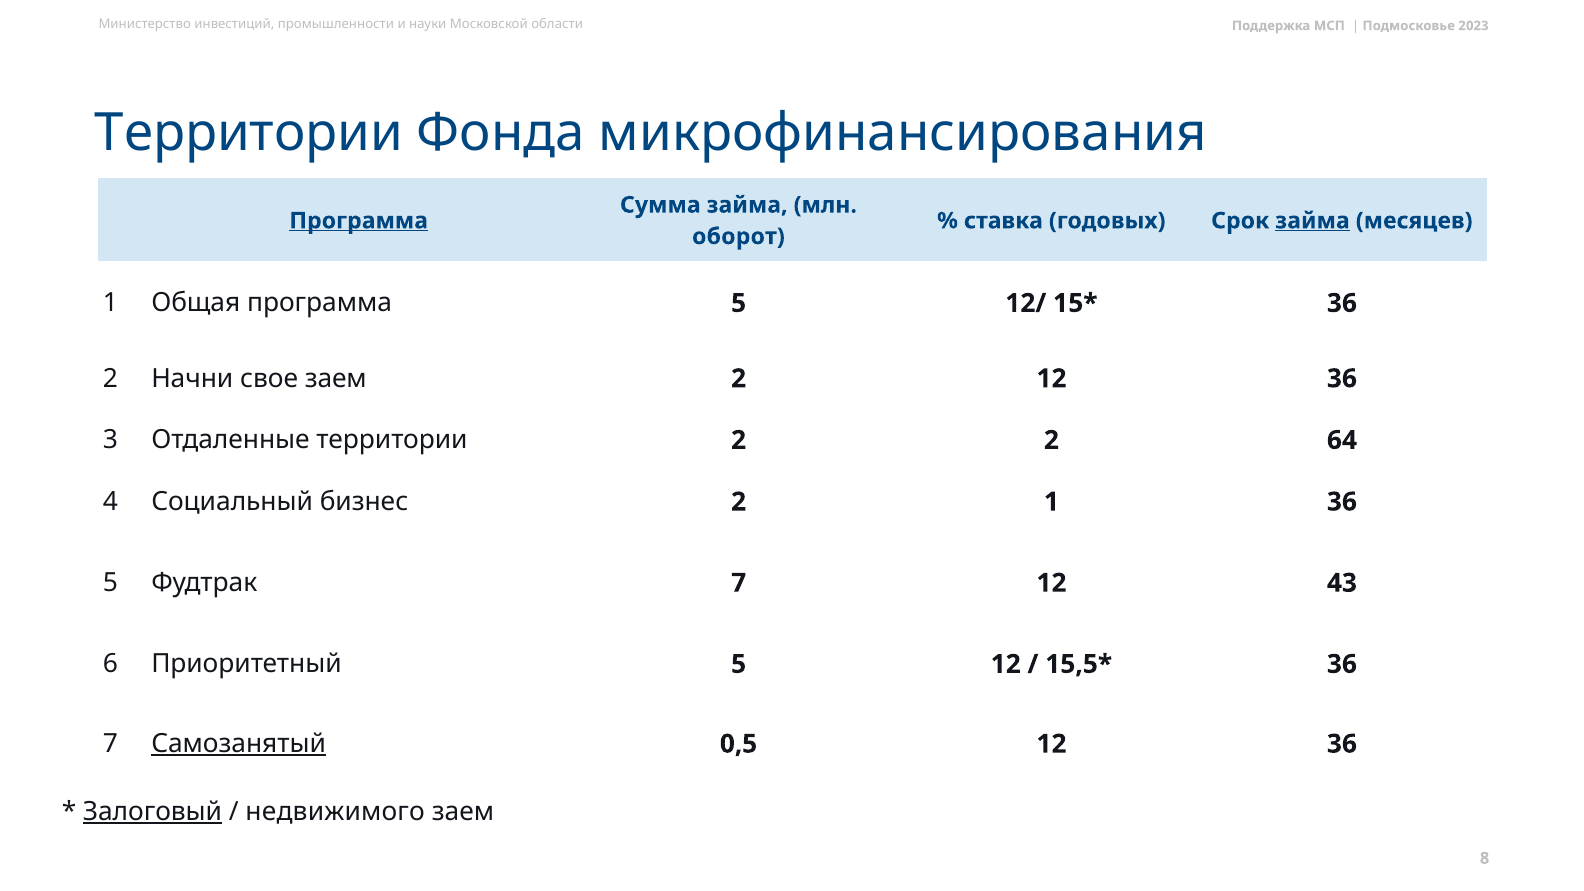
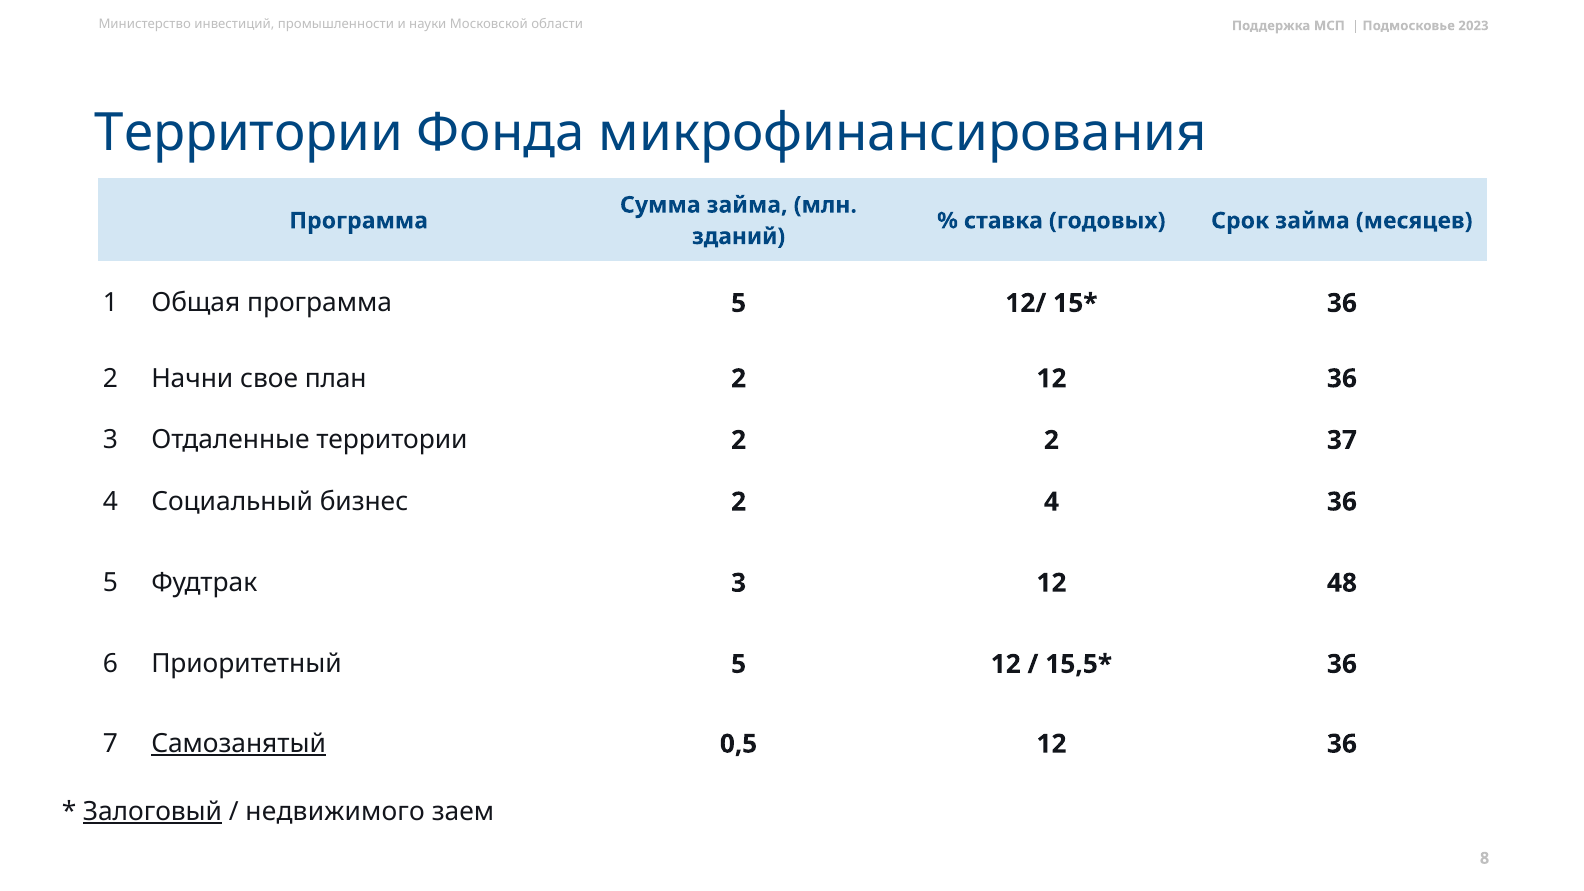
Программа underline: present -> none (359, 221)
займа underline: present -> none (1313, 221)
оборот: оборот -> зданий (739, 236)
свое заем: заем -> план (336, 379)
64: 64 -> 37 (1342, 440)
2 1: 1 -> 4 (1051, 502)
Фудтрак 7: 7 -> 3 (739, 583)
43: 43 -> 48 (1342, 583)
